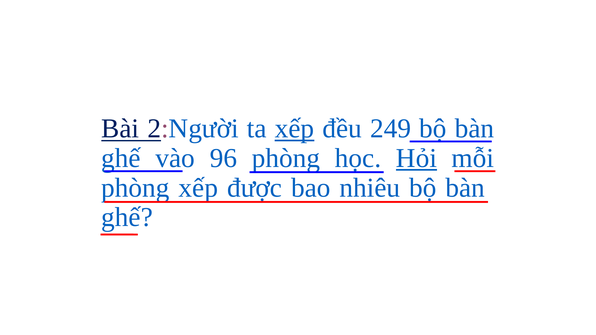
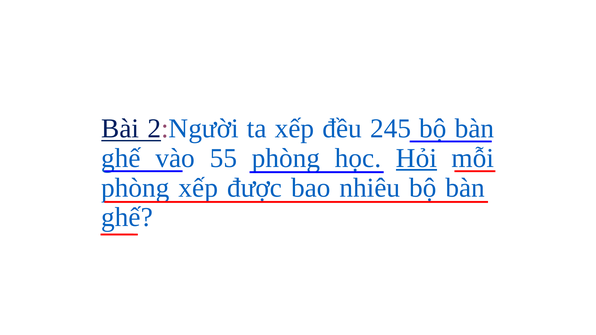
xếp underline: present -> none (295, 129)
249: 249 -> 245 (391, 129)
96: 96 -> 55 (223, 158)
